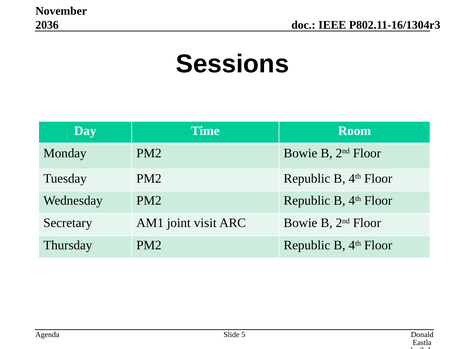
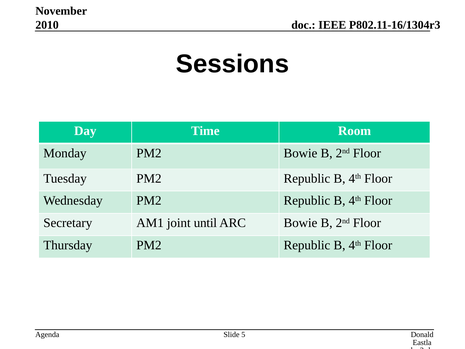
2036: 2036 -> 2010 (47, 25)
visit: visit -> until (205, 223)
